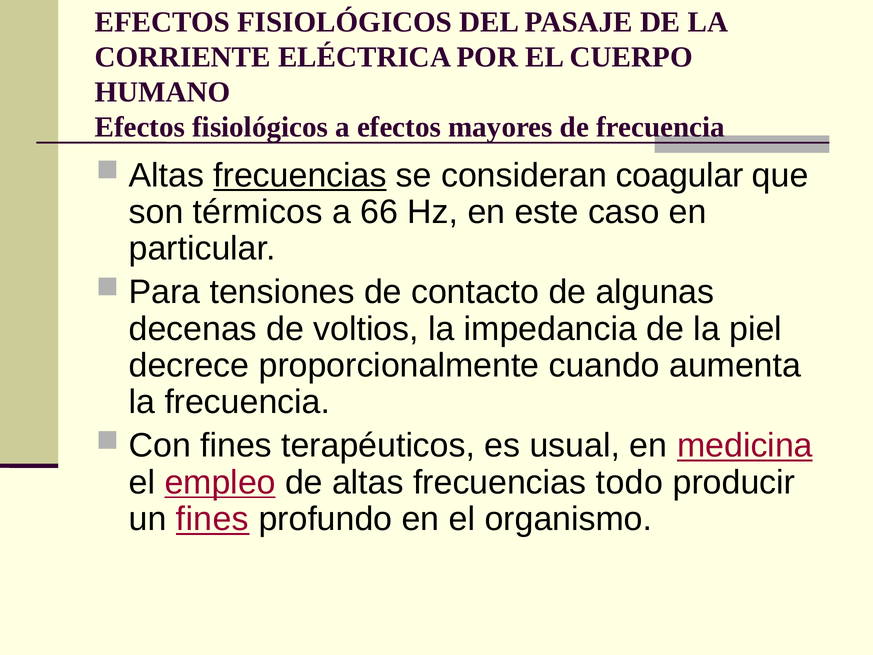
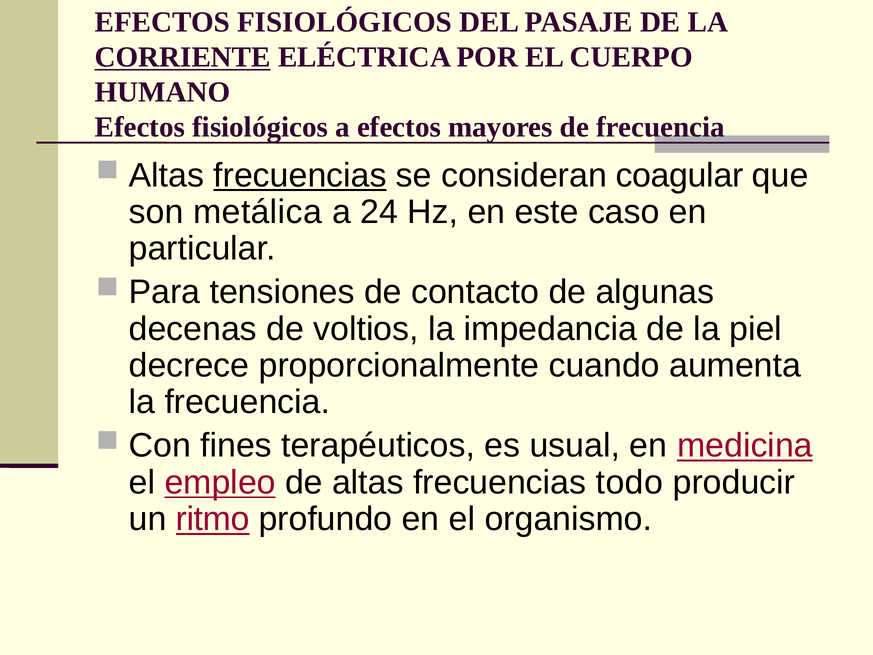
CORRIENTE underline: none -> present (183, 57)
térmicos: térmicos -> metálica (258, 212)
66: 66 -> 24 (379, 212)
un fines: fines -> ritmo (213, 519)
